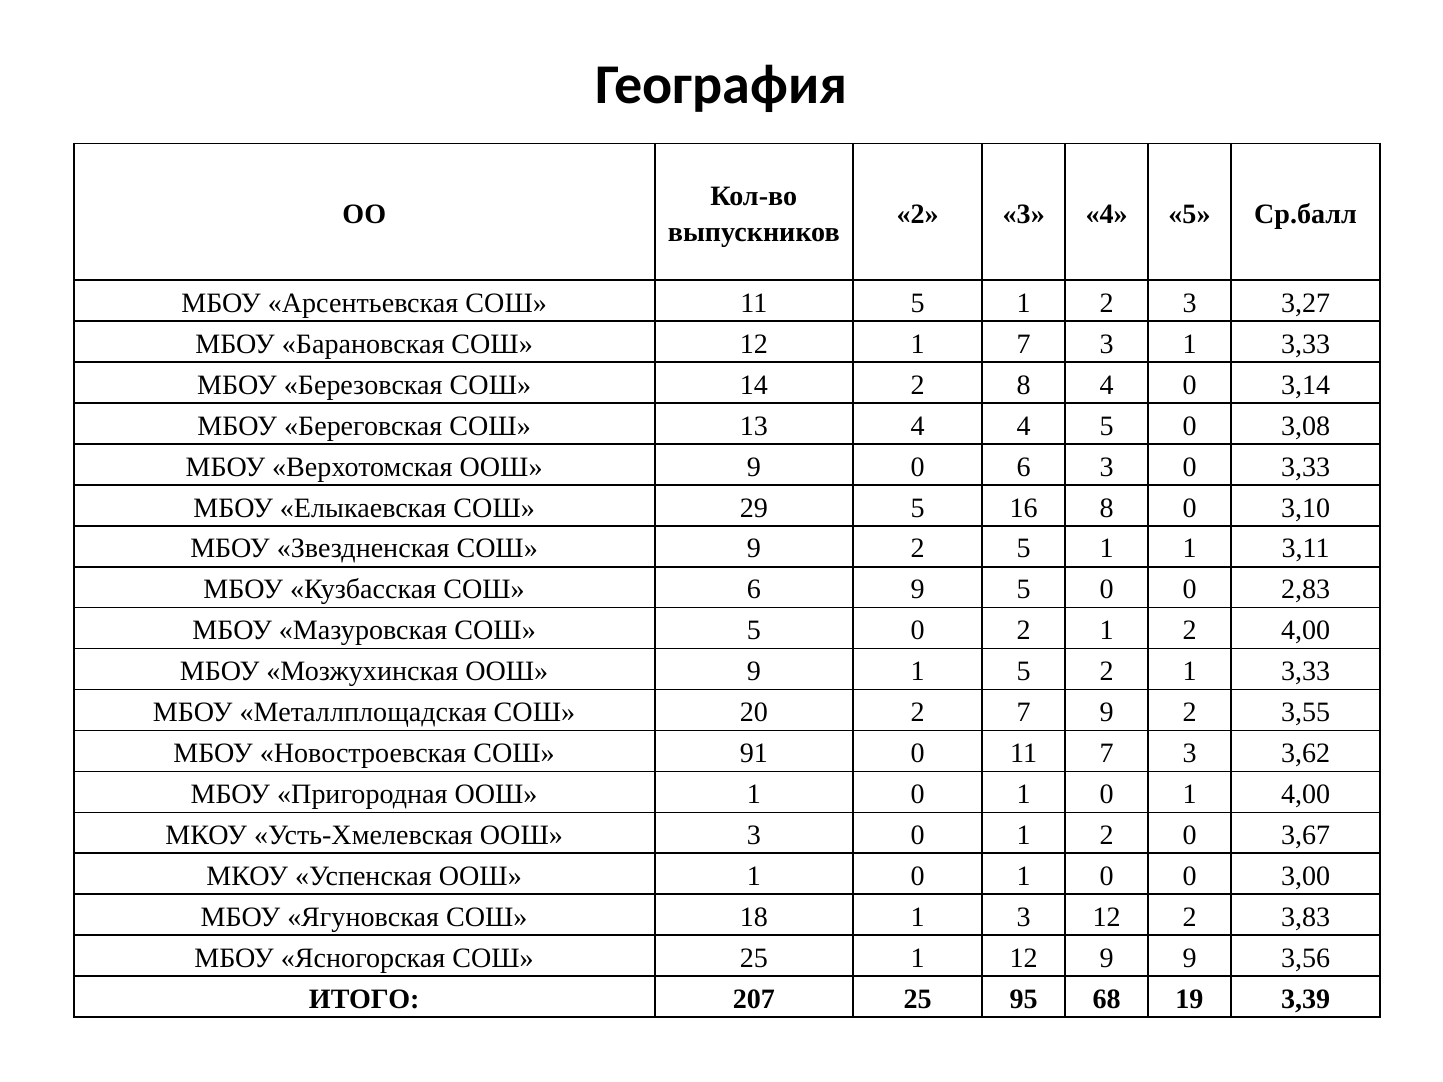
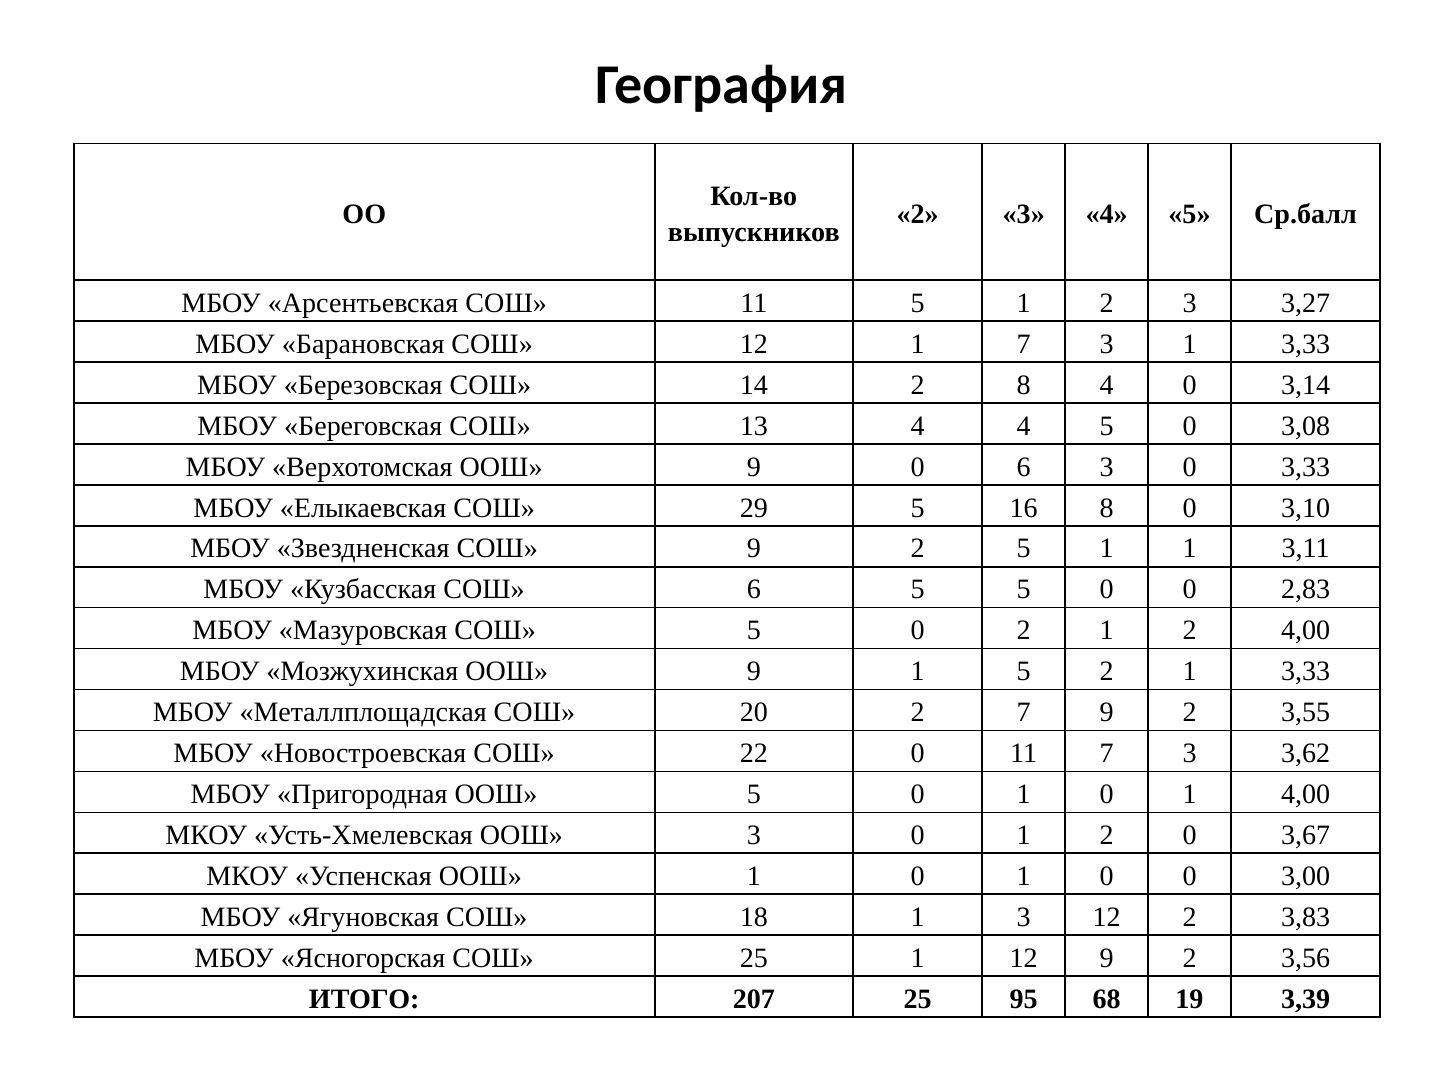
6 9: 9 -> 5 (918, 590)
91: 91 -> 22 (754, 754)
Пригородная ООШ 1: 1 -> 5 (754, 795)
12 9 9: 9 -> 2 (1190, 958)
